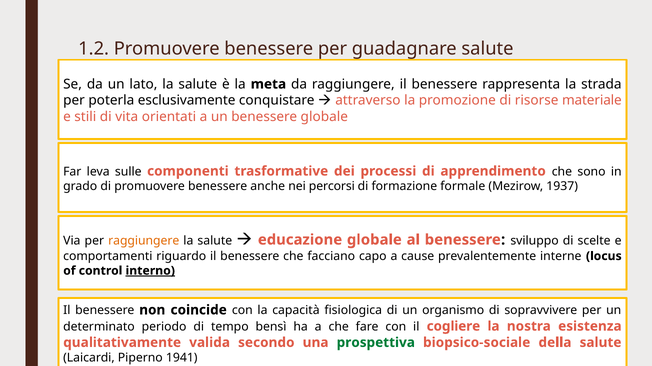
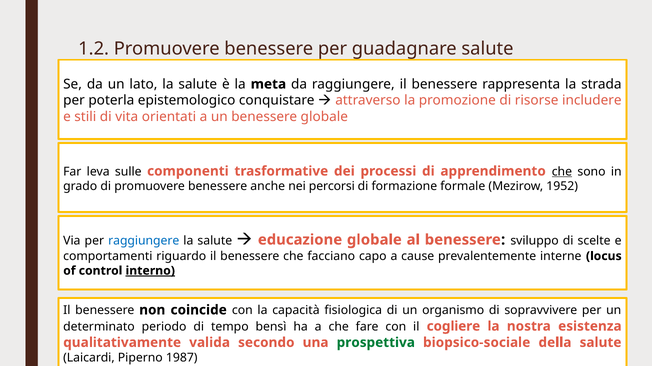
esclusivamente: esclusivamente -> epistemologico (187, 101)
materiale: materiale -> includere (592, 101)
che underline: none -> present (562, 172)
1937: 1937 -> 1952 (562, 187)
raggiungere colour: orange -> blue (144, 241)
1941: 1941 -> 1987 (182, 359)
